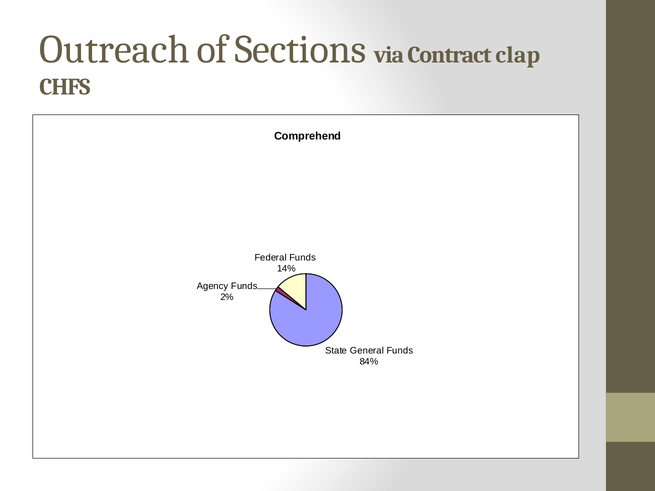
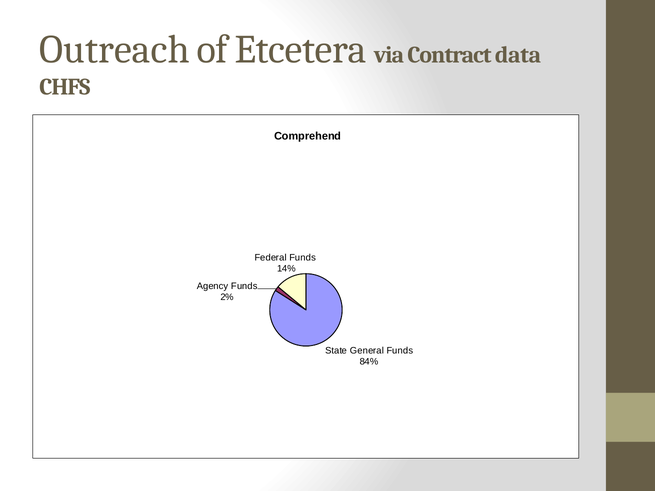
Sections: Sections -> Etcetera (300, 50)
clap: clap -> data (518, 55)
